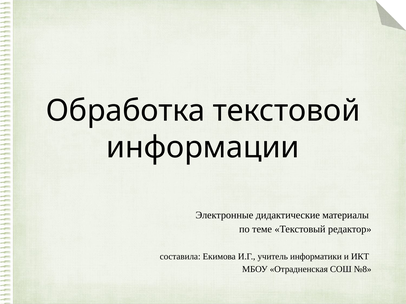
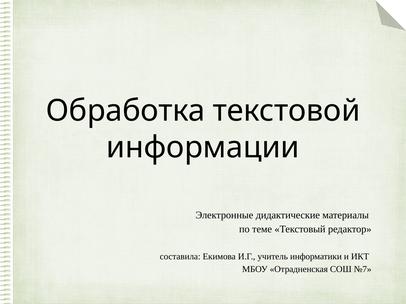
№8: №8 -> №7 (363, 270)
